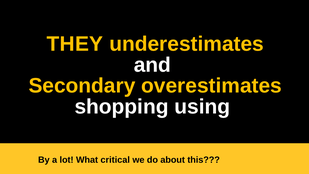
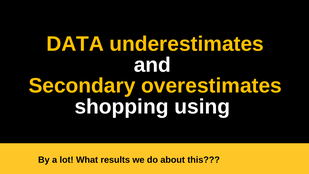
THEY: THEY -> DATA (75, 44)
critical: critical -> results (115, 160)
